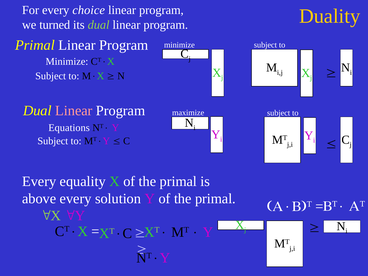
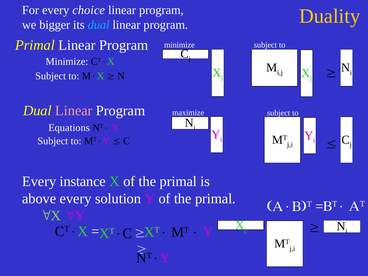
turned: turned -> bigger (55, 25)
dual colour: light green -> light blue (99, 25)
equality: equality -> instance (83, 181)
